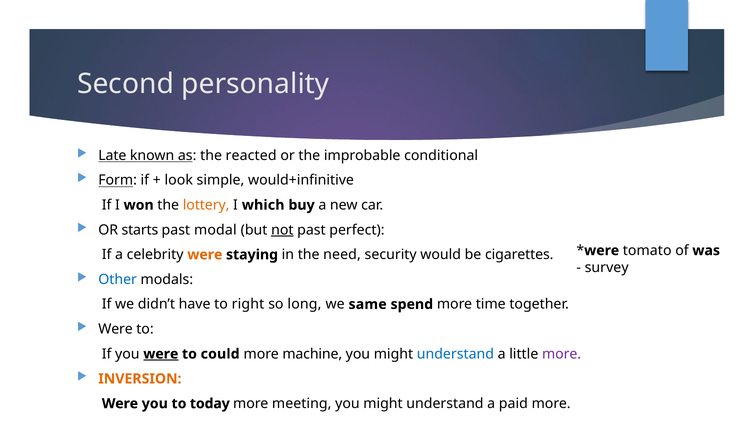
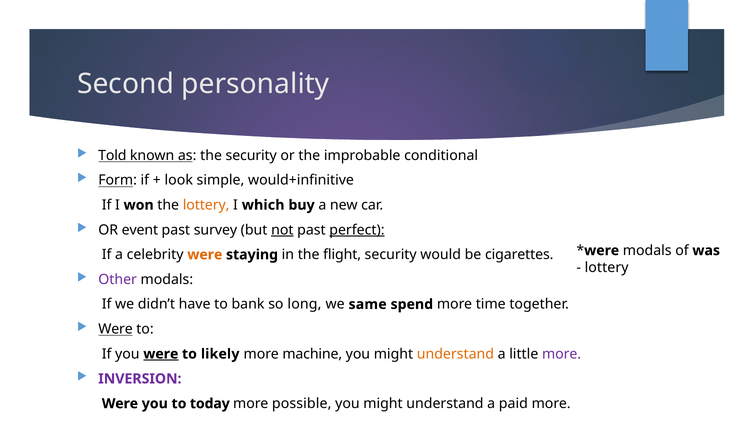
Late: Late -> Told (112, 155)
the reacted: reacted -> security (251, 155)
starts: starts -> event (140, 230)
modal: modal -> survey (215, 230)
perfect underline: none -> present (357, 230)
were tomato: tomato -> modals (647, 251)
need: need -> flight (342, 255)
survey: survey -> lottery (607, 268)
Other colour: blue -> purple (118, 280)
right: right -> bank (248, 304)
Were underline: none -> present (116, 329)
could: could -> likely (220, 354)
understand colour: blue -> orange (455, 354)
INVERSION colour: orange -> purple (140, 379)
meeting: meeting -> possible (302, 404)
